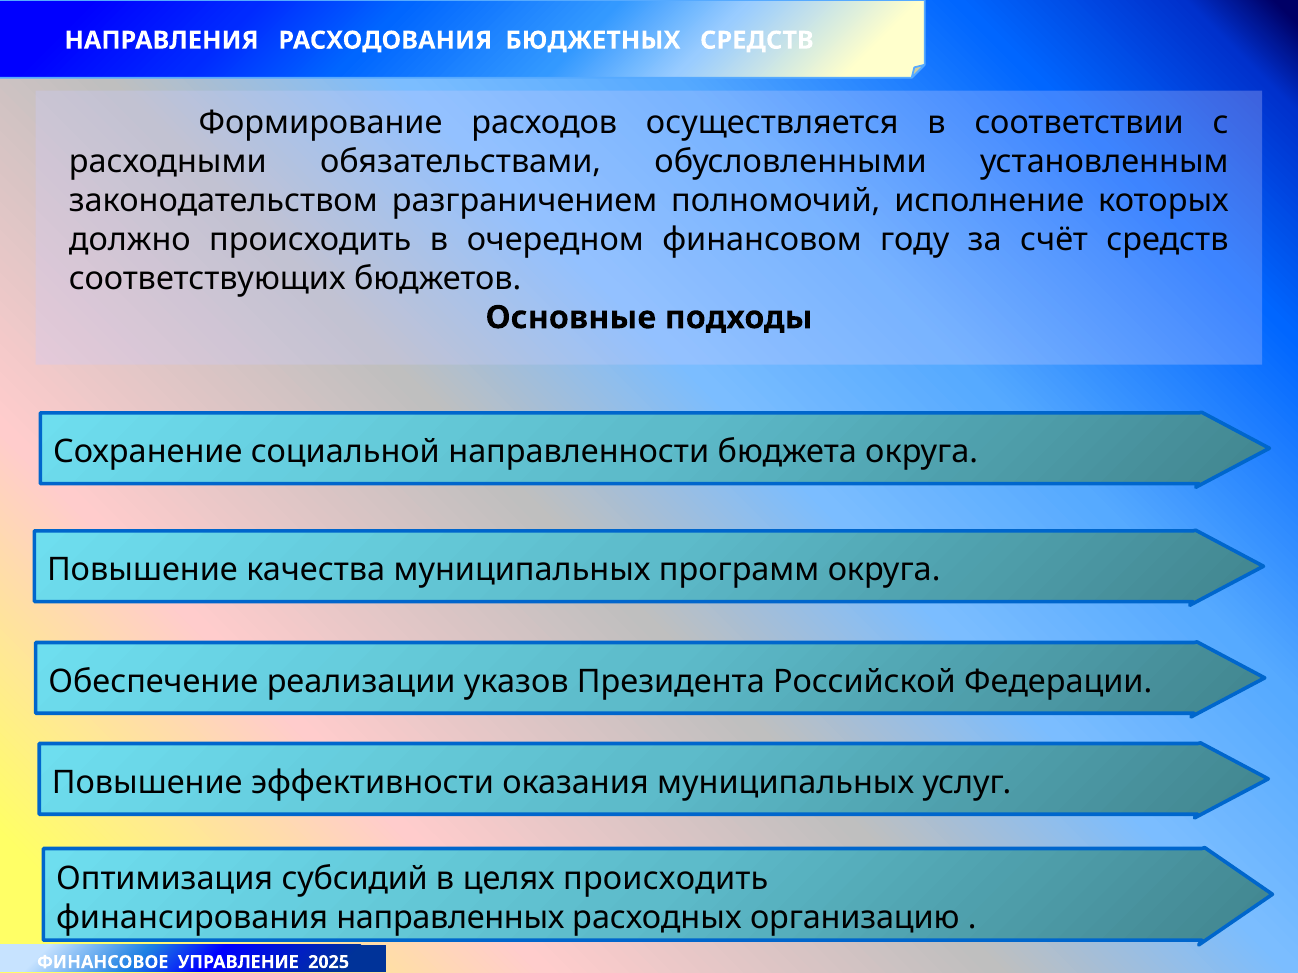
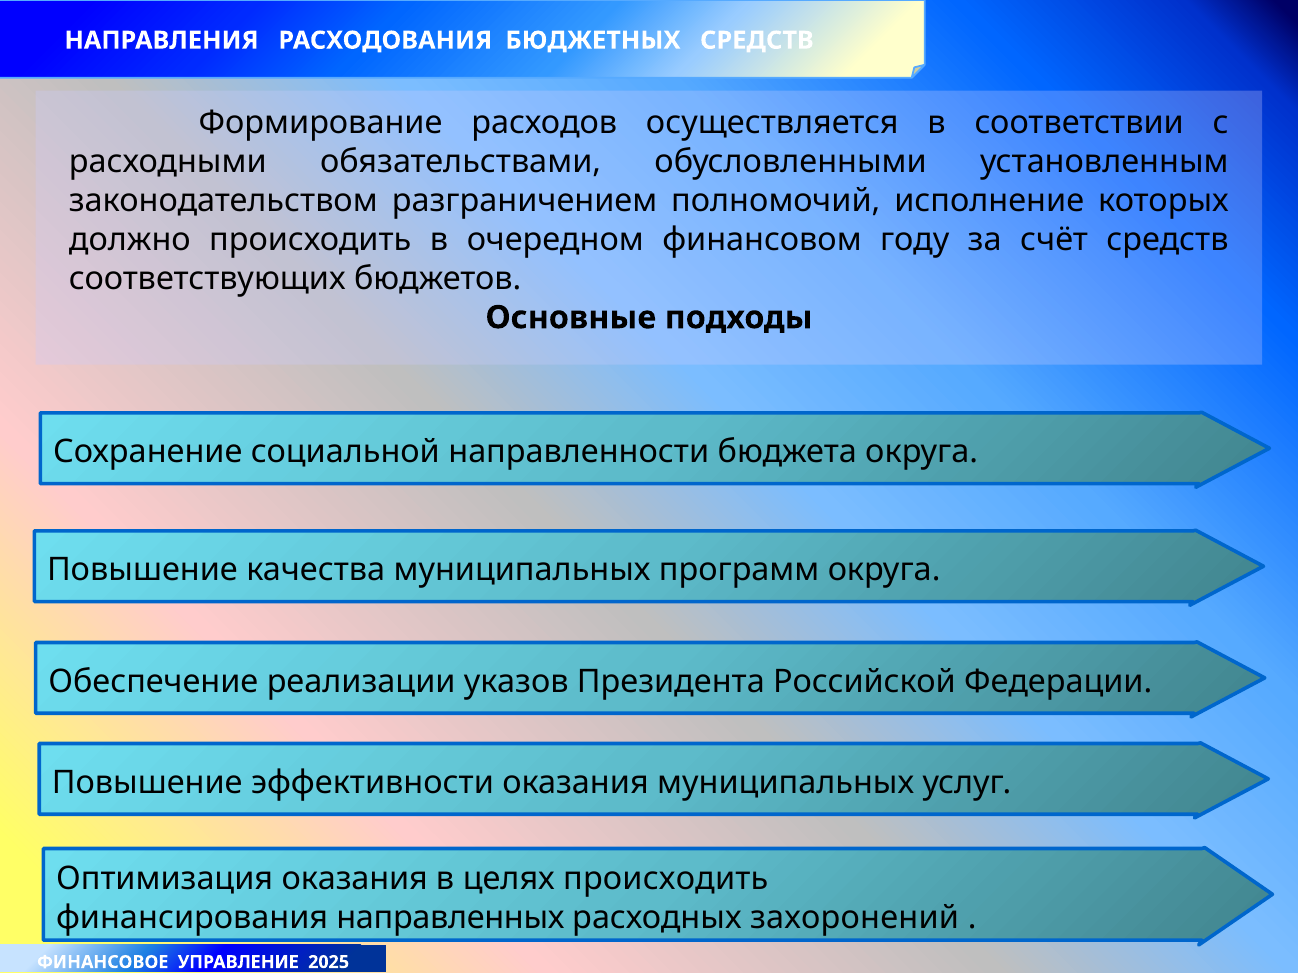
Оптимизация субсидий: субсидий -> оказания (355, 880)
организацию: организацию -> захоронений (855, 918)
